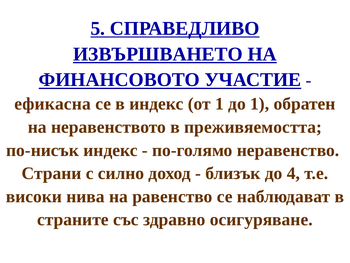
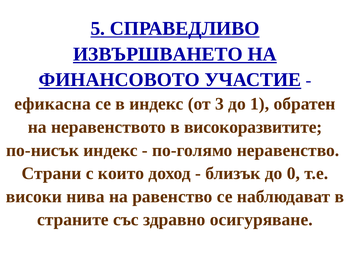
от 1: 1 -> 3 (219, 104)
преживяемостта: преживяемостта -> високоразвитите (253, 127)
силно: силно -> които (121, 173)
4: 4 -> 0 (293, 173)
